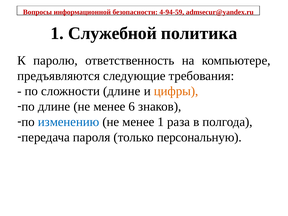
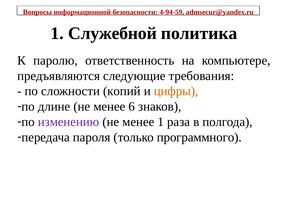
сложности длине: длине -> копий (122, 91)
изменению colour: blue -> purple (69, 122)
персональную: персональную -> программного (199, 137)
